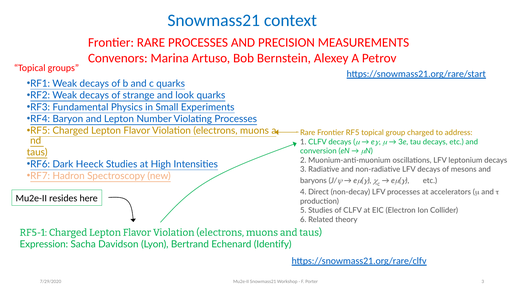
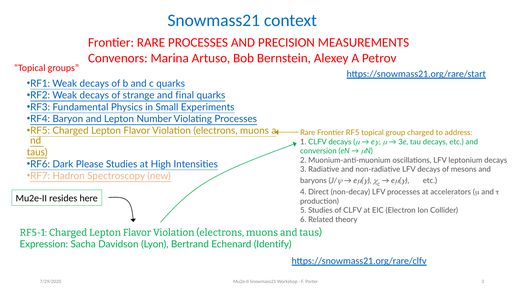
look: look -> final (185, 95)
Heeck: Heeck -> Please (90, 164)
